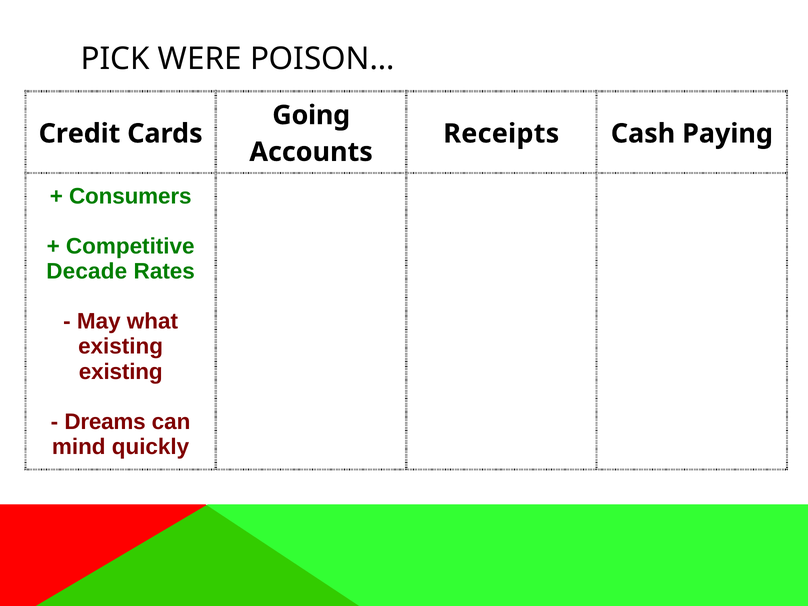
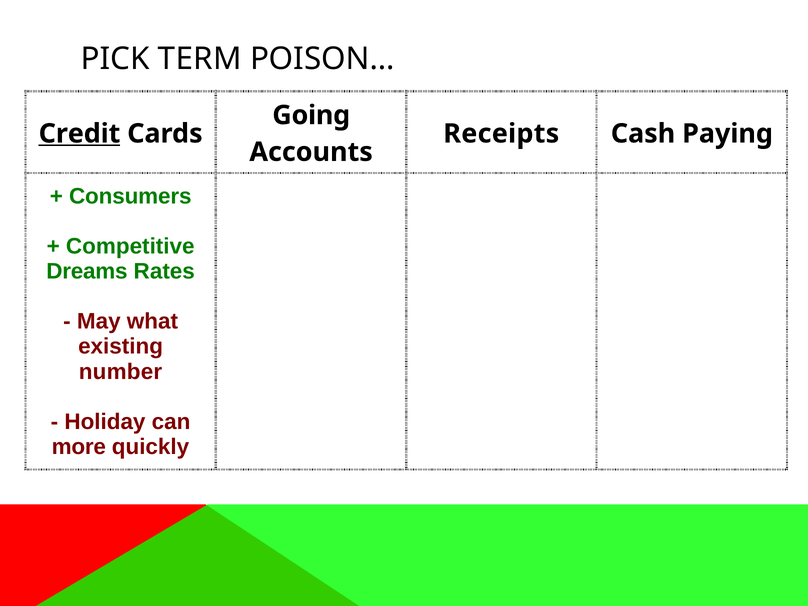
WERE: WERE -> TERM (200, 59)
Credit underline: none -> present (79, 134)
Decade: Decade -> Dreams (87, 271)
existing: existing -> number (121, 372)
Dreams: Dreams -> Holiday (105, 422)
mind: mind -> more (79, 447)
